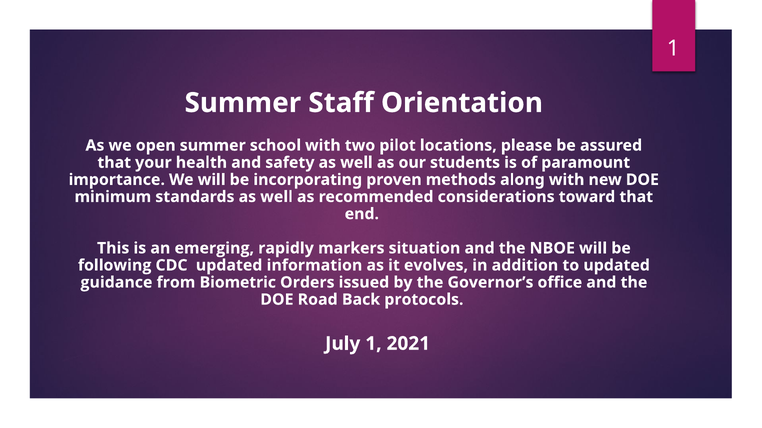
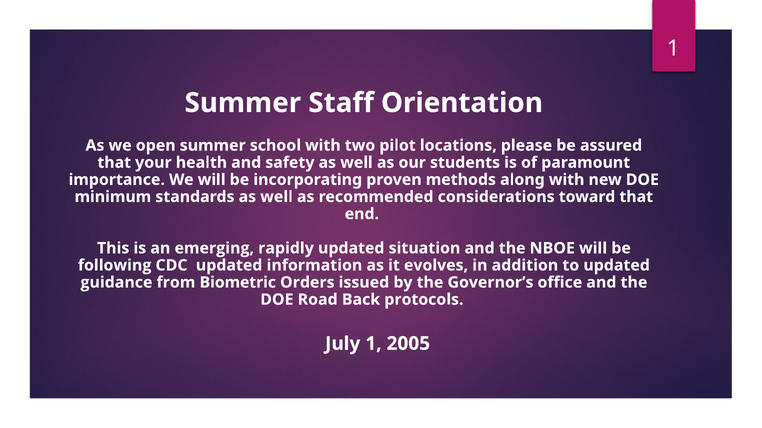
rapidly markers: markers -> updated (351, 249)
2021: 2021 -> 2005 (408, 344)
